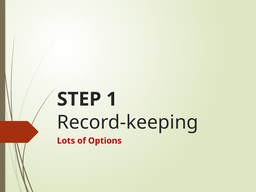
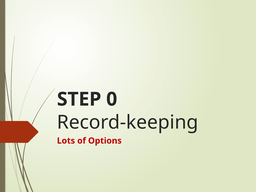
1: 1 -> 0 (112, 99)
